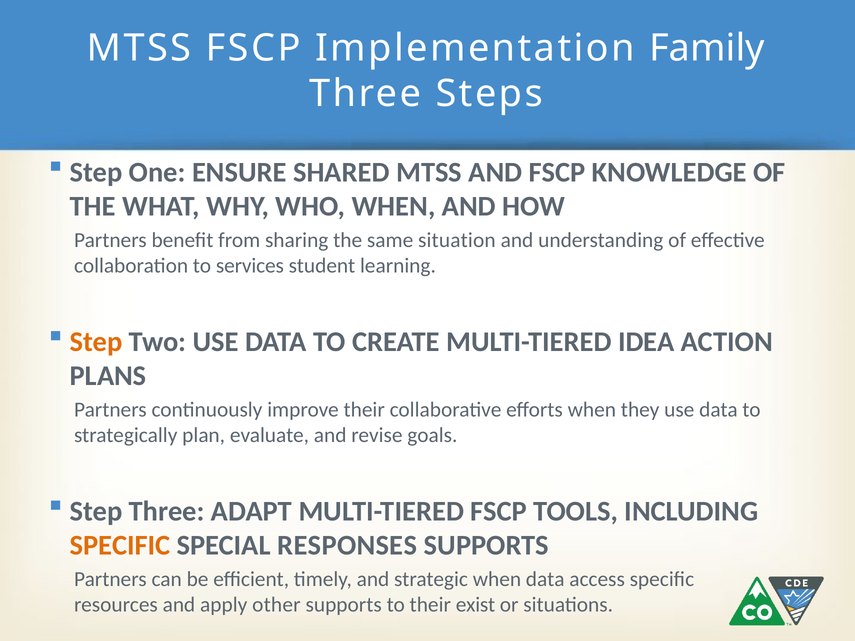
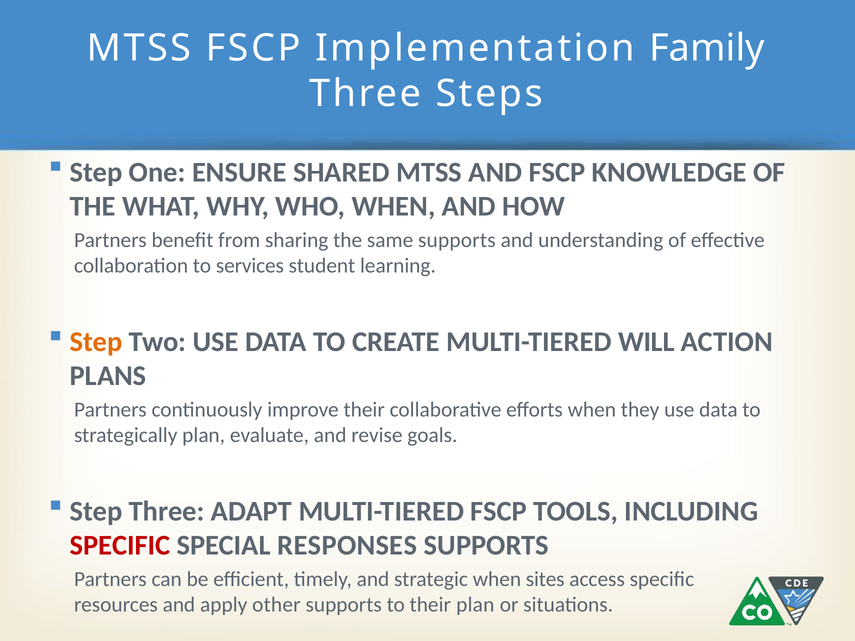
same situation: situation -> supports (457, 240)
IDEA: IDEA -> WILL (646, 342)
SPECIFIC colour: orange -> red (120, 545)
when data: data -> sites (545, 579)
their exist: exist -> plan (475, 605)
